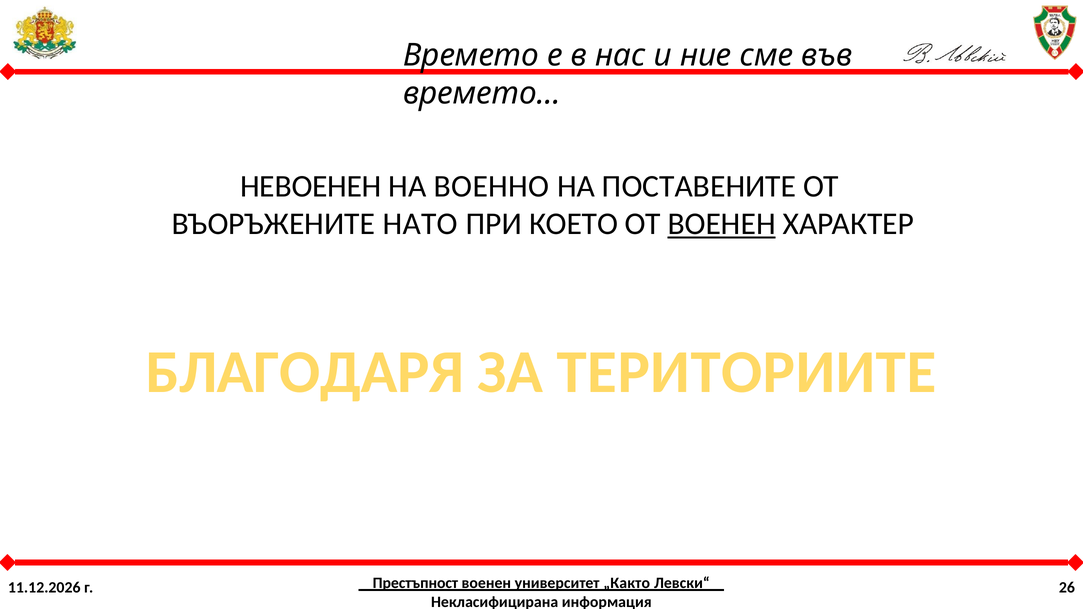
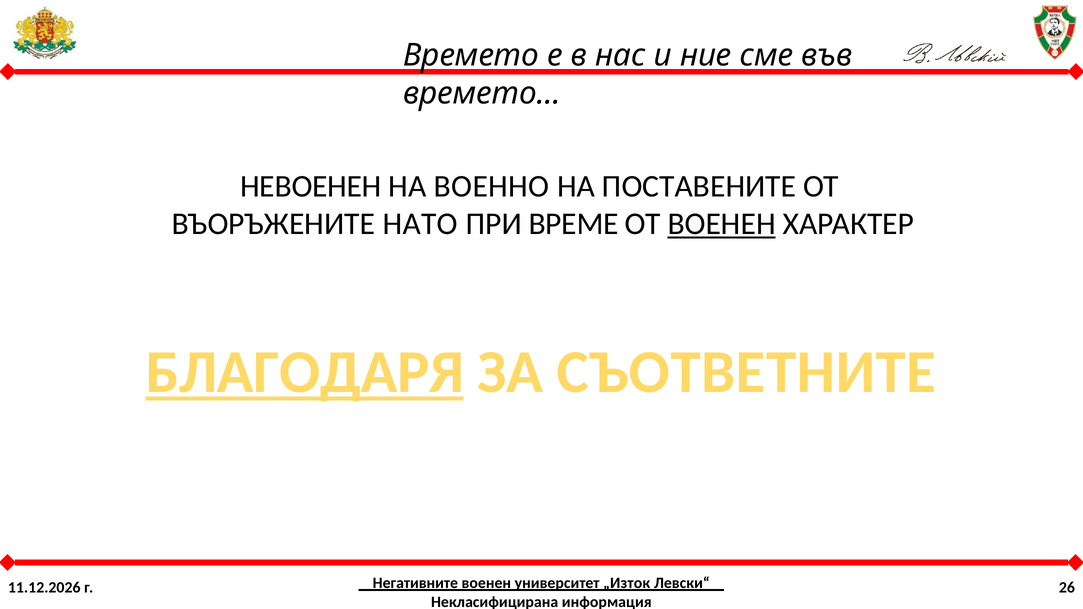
КОЕТО: КОЕТО -> ВРЕМЕ (574, 224)
БЛАГОДАРЯ underline: none -> present (305, 372)
ТЕРИТОРИИТЕ: ТЕРИТОРИИТЕ -> СЪОТВЕТНИТЕ (746, 372)
Престъпност: Престъпност -> Негативните (415, 583)
„Както: „Както -> „Изток (627, 583)
